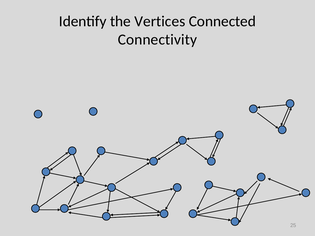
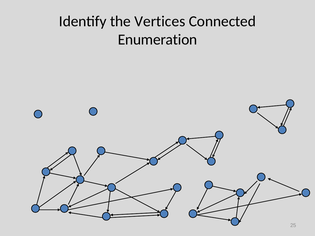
Connectivity: Connectivity -> Enumeration (158, 40)
